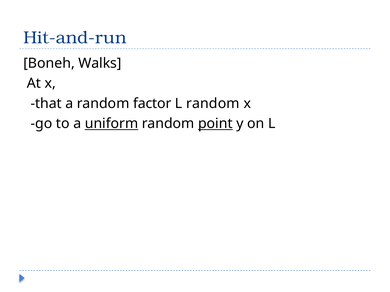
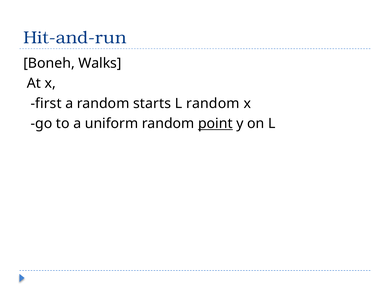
that: that -> first (46, 104)
factor: factor -> starts (152, 104)
uniform underline: present -> none (112, 124)
